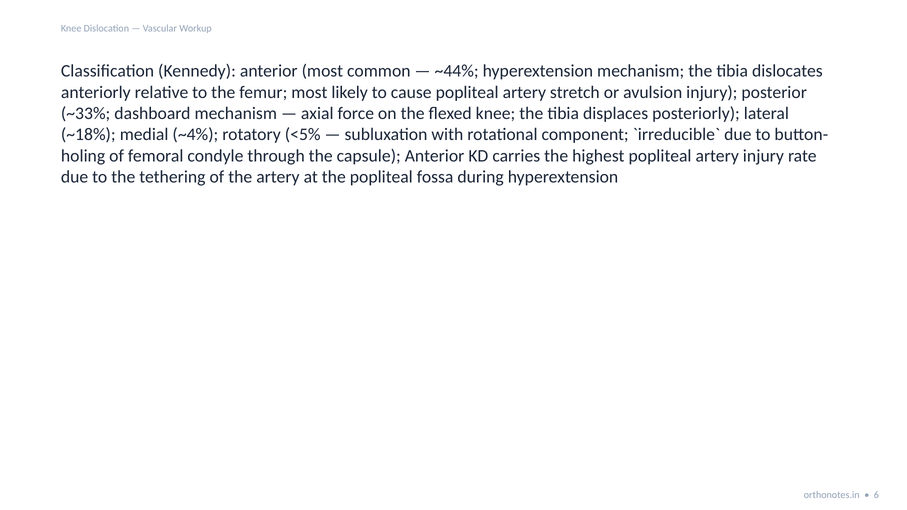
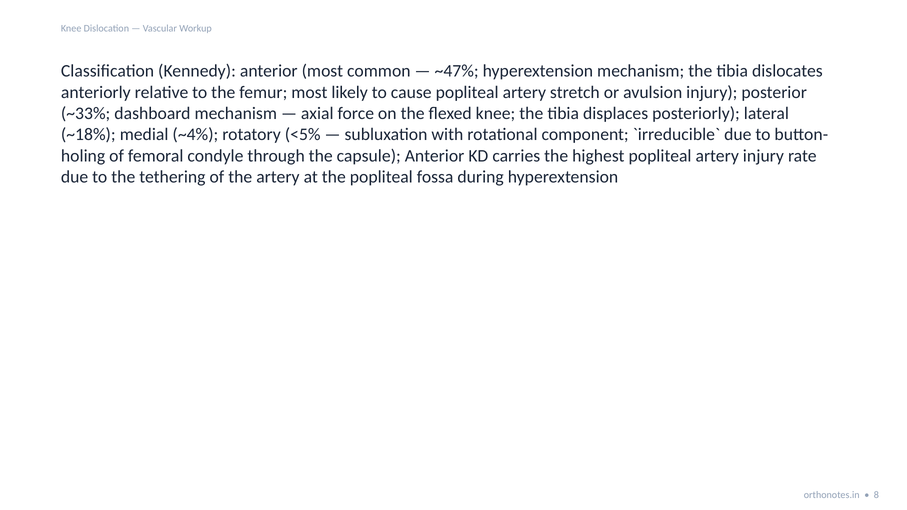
~44%: ~44% -> ~47% (457, 71)
6: 6 -> 8 (876, 495)
